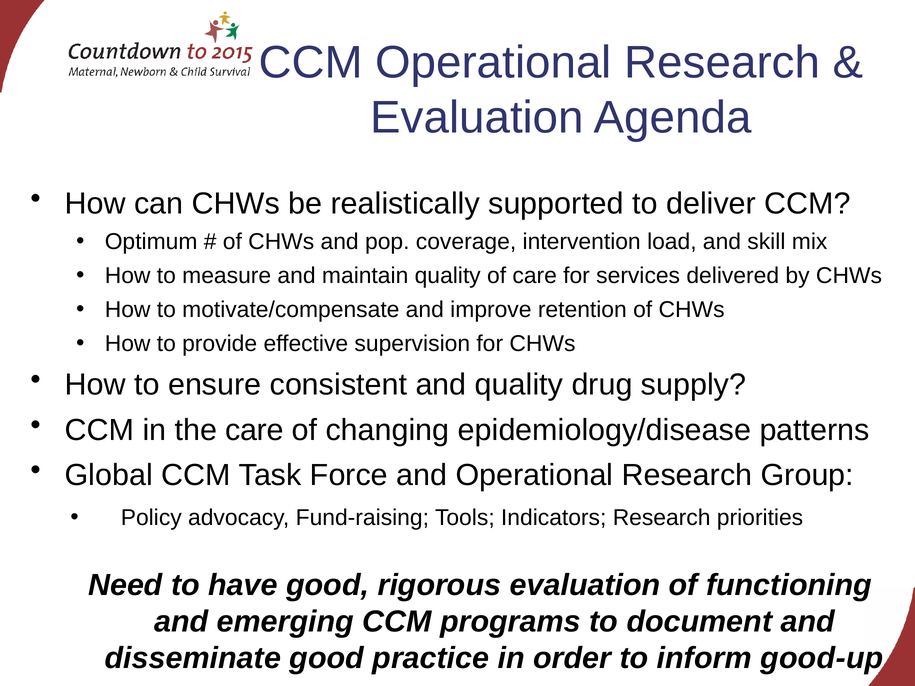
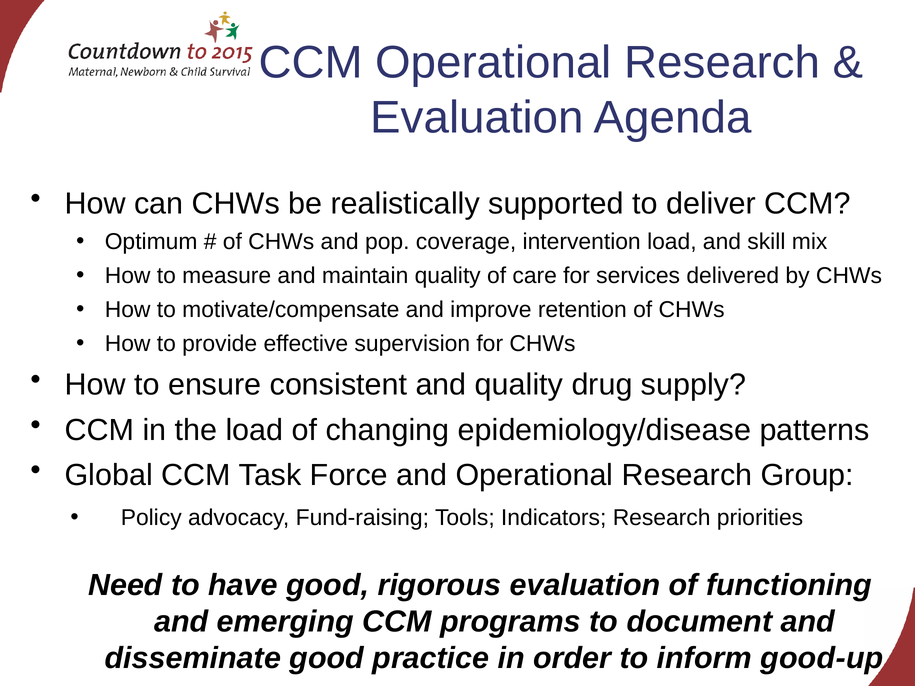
the care: care -> load (254, 430)
